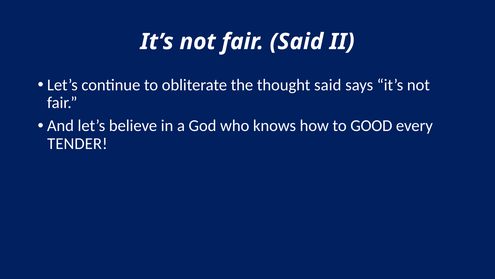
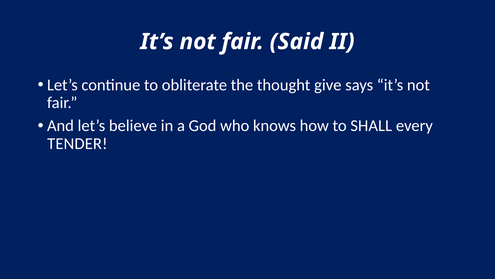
thought said: said -> give (328, 85)
GOOD: GOOD -> SHALL (371, 126)
